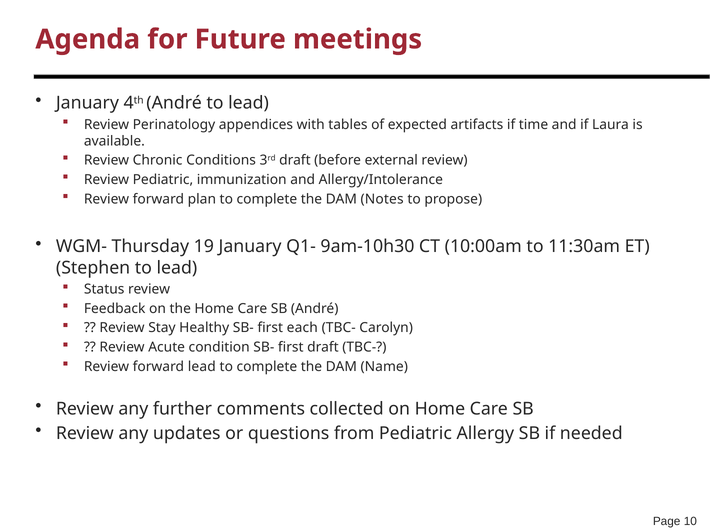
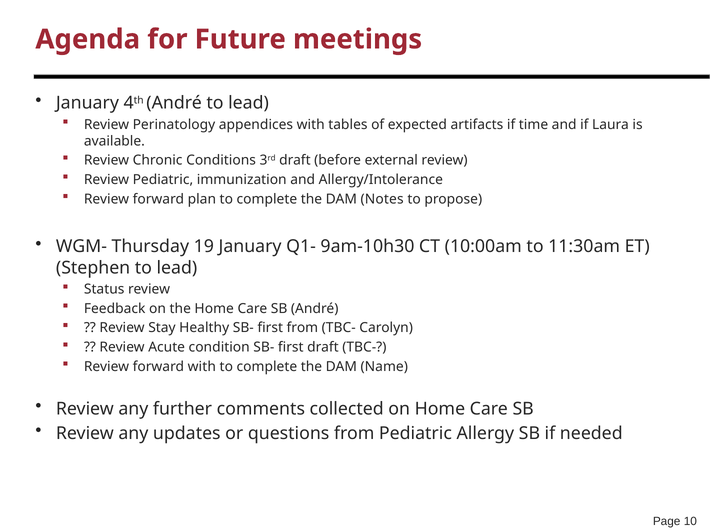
first each: each -> from (302, 328)
forward lead: lead -> with (202, 367)
